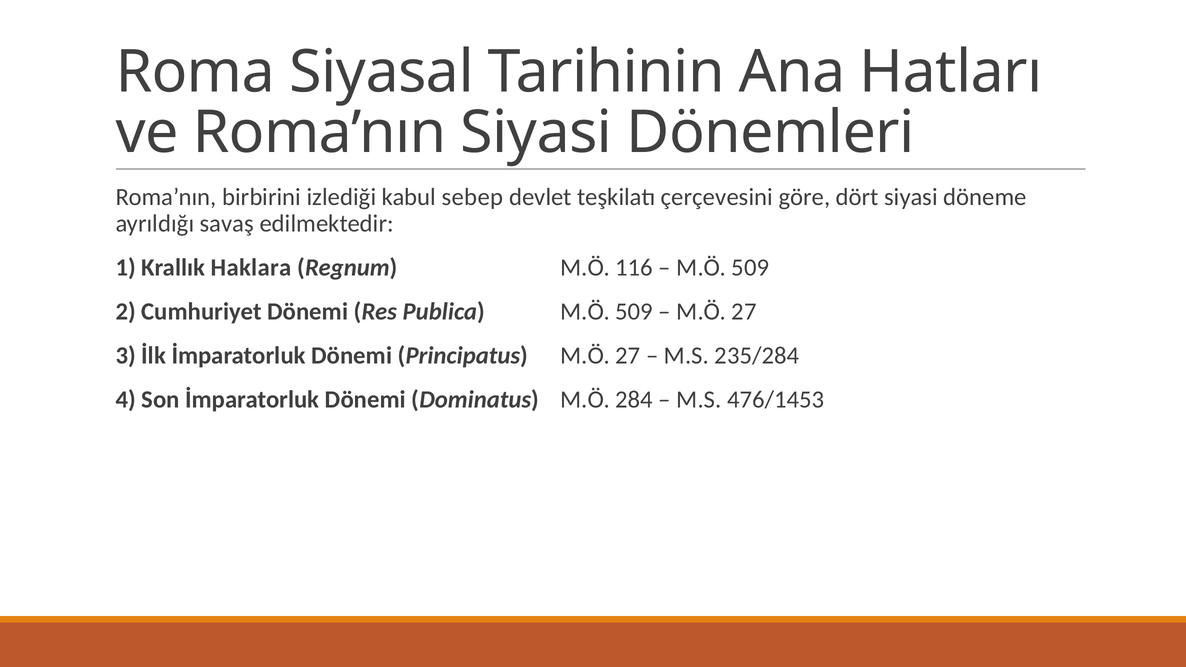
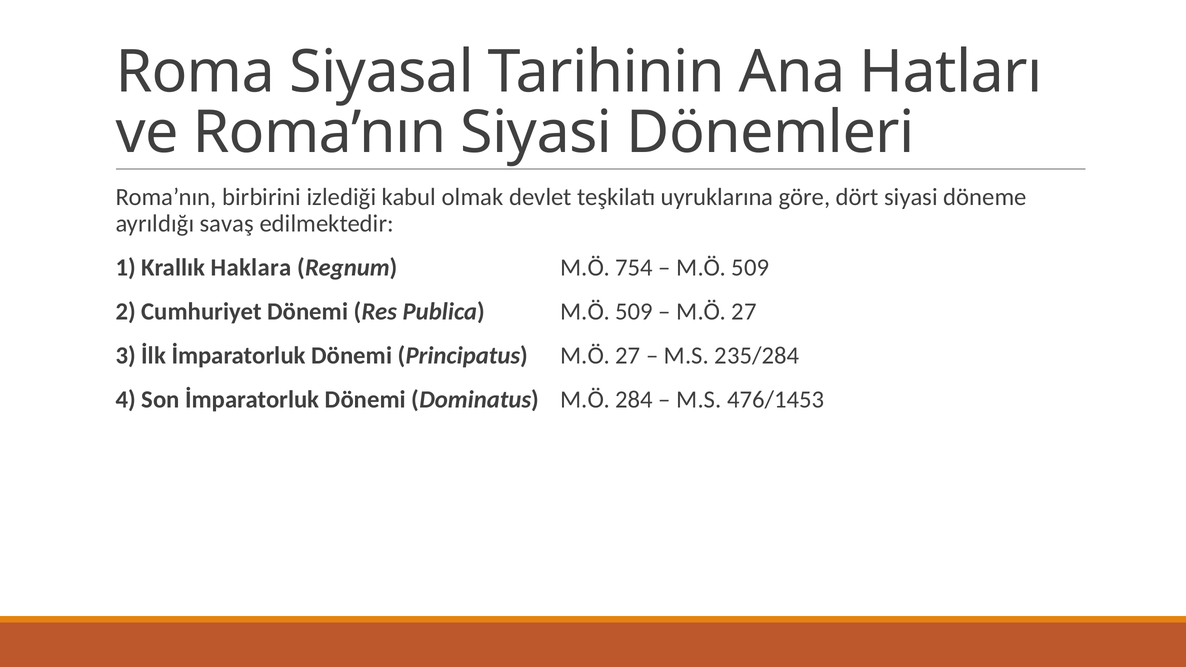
sebep: sebep -> olmak (473, 197)
çerçevesini: çerçevesini -> uyruklarına (717, 197)
116: 116 -> 754 (634, 268)
